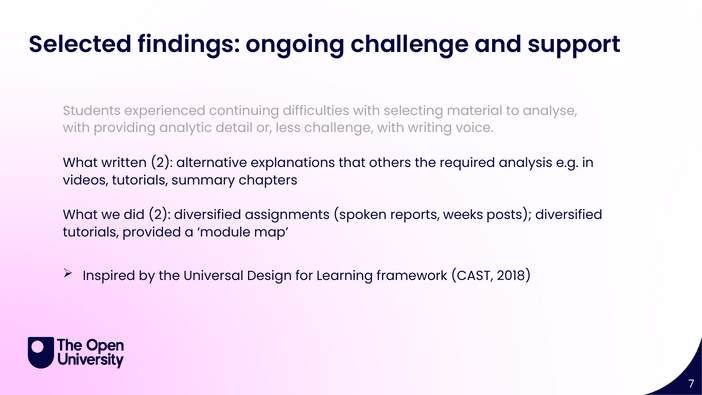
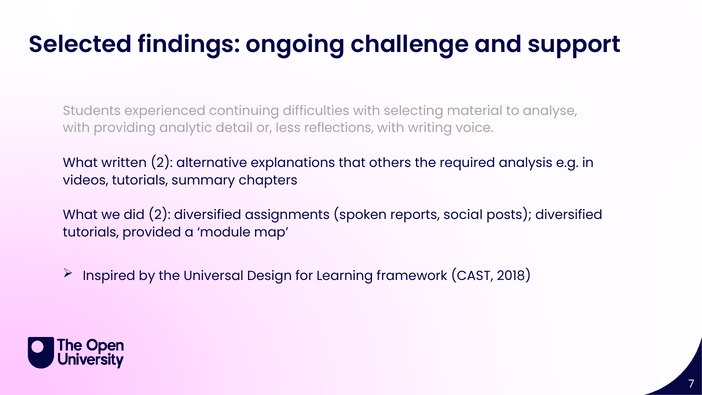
less challenge: challenge -> reflections (339, 128)
weeks: weeks -> social (463, 215)
